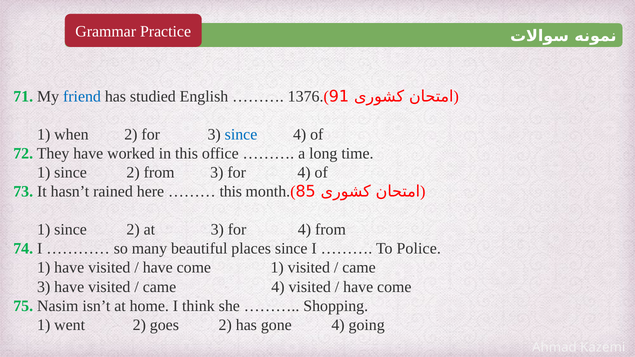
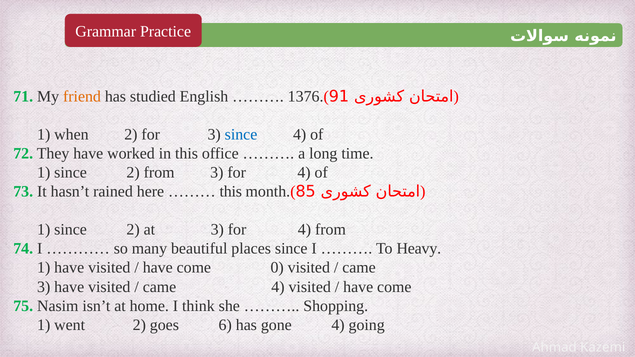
friend colour: blue -> orange (82, 96)
Police: Police -> Heavy (419, 249)
come 1: 1 -> 0 (277, 268)
goes 2: 2 -> 6 (225, 325)
